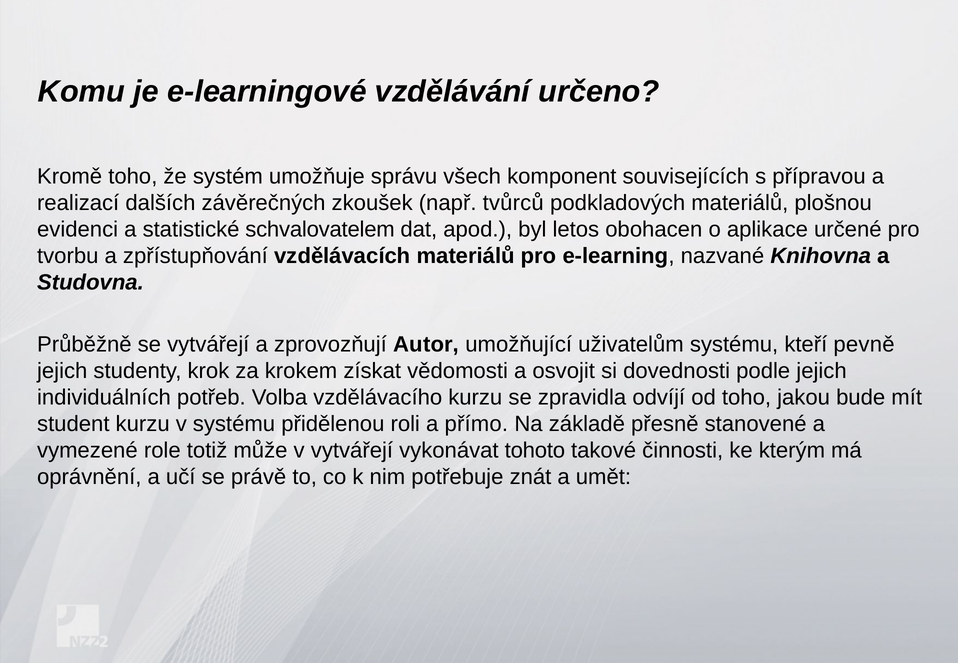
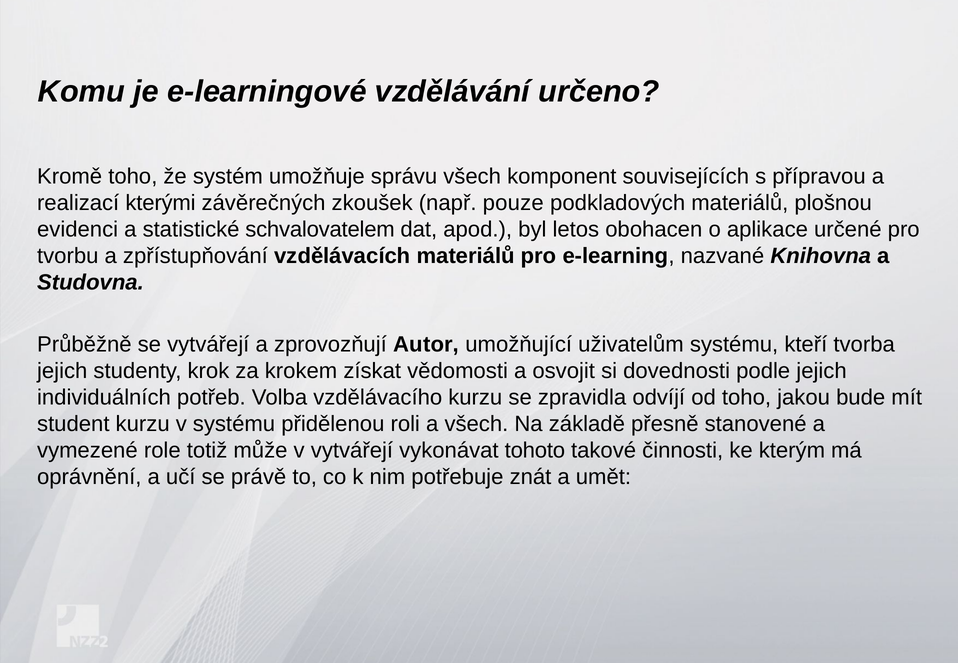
dalších: dalších -> kterými (161, 203)
tvůrců: tvůrců -> pouze (513, 203)
pevně: pevně -> tvorba (864, 344)
a přímo: přímo -> všech (476, 424)
